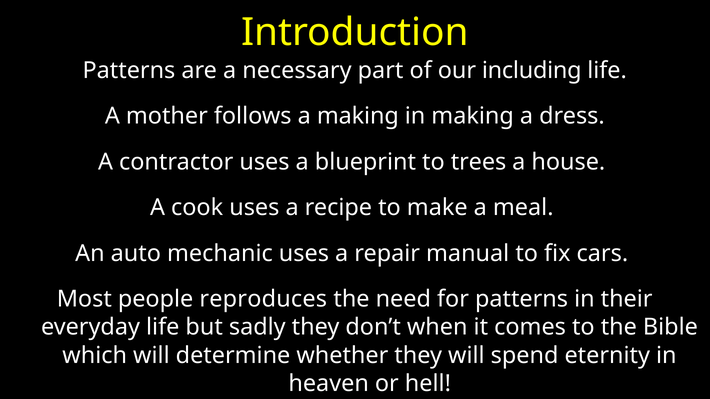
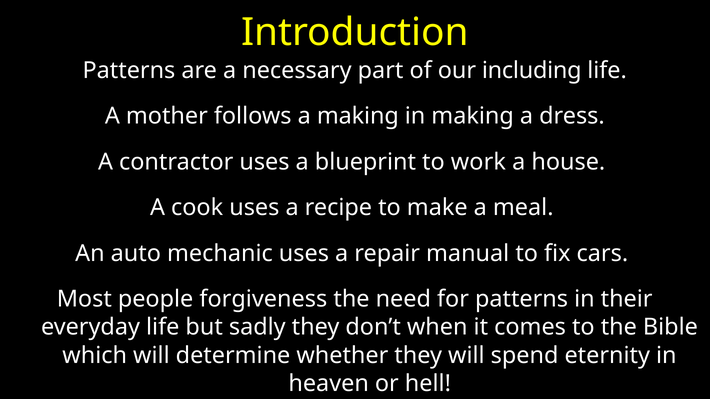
trees: trees -> work (478, 162)
reproduces: reproduces -> forgiveness (263, 299)
